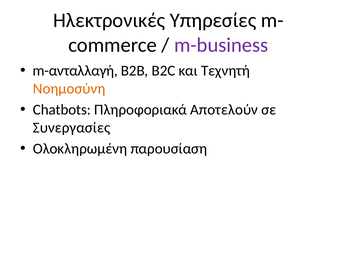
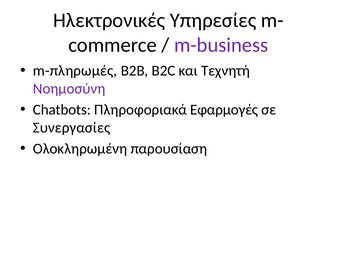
m-ανταλλαγή: m-ανταλλαγή -> m-πληρωμές (75, 71)
Νοημοσύνη colour: orange -> purple (69, 89)
Αποτελούν: Αποτελούν -> Εφαρμογές (224, 110)
